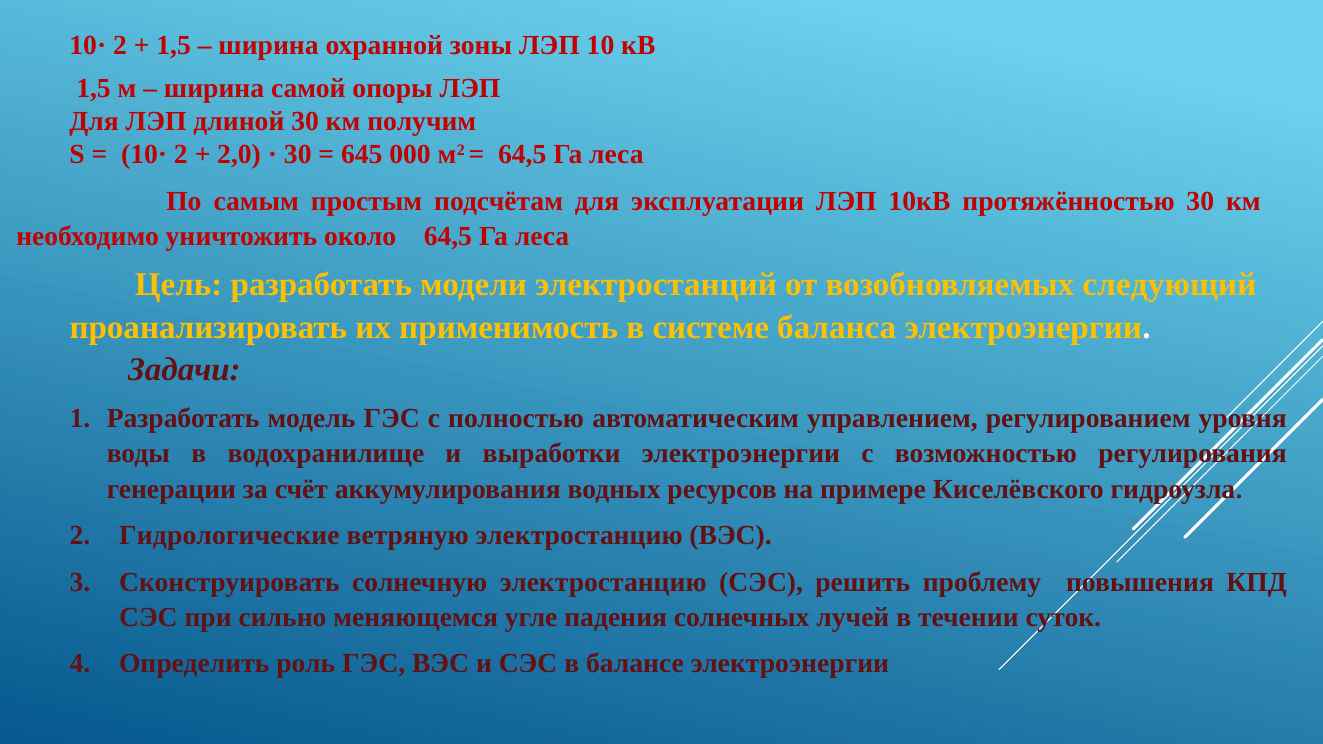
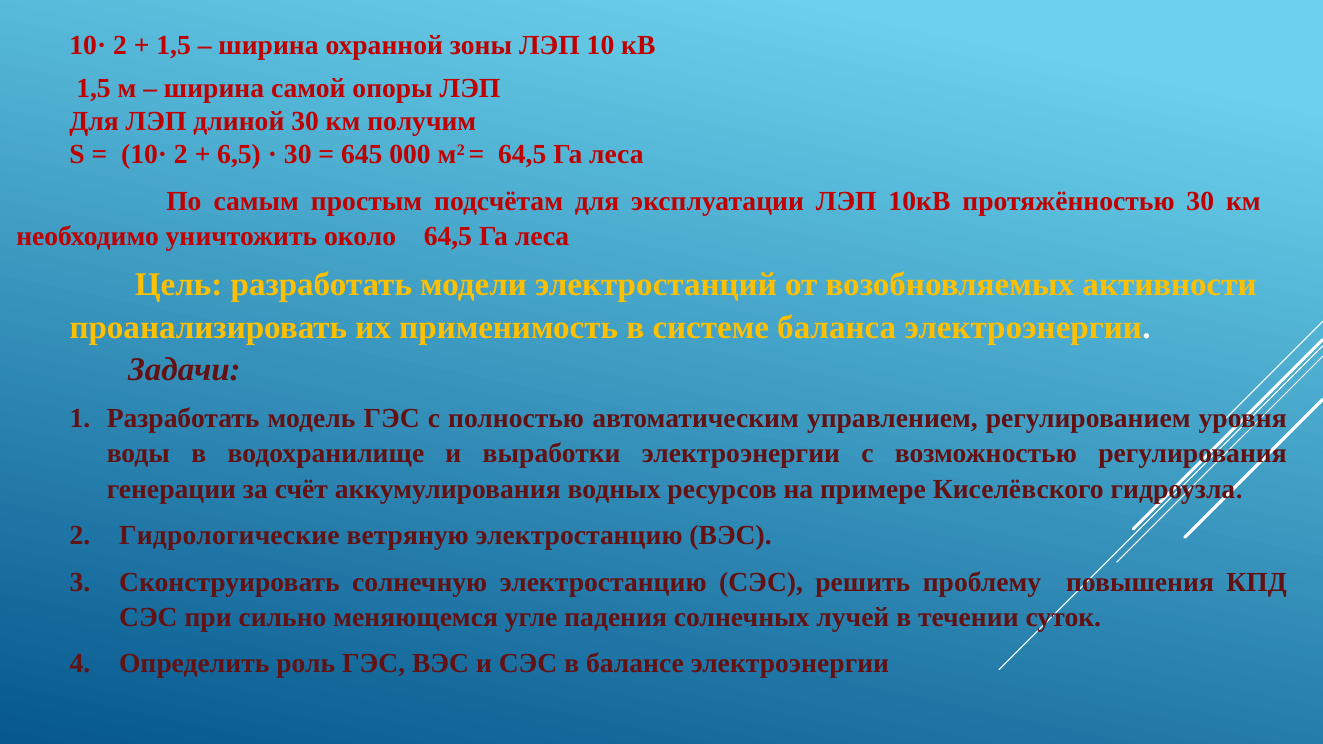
2,0: 2,0 -> 6,5 (239, 155)
следующий: следующий -> активности (1170, 285)
